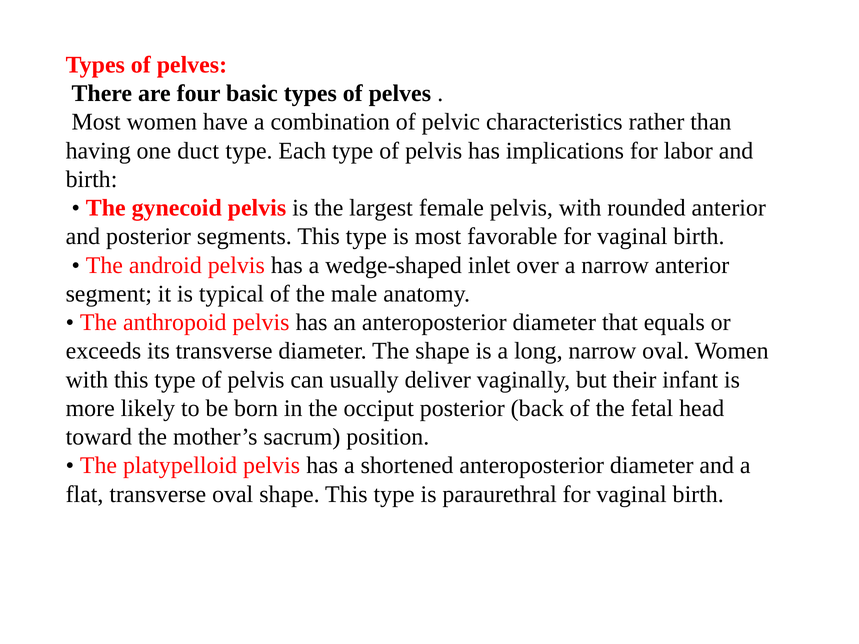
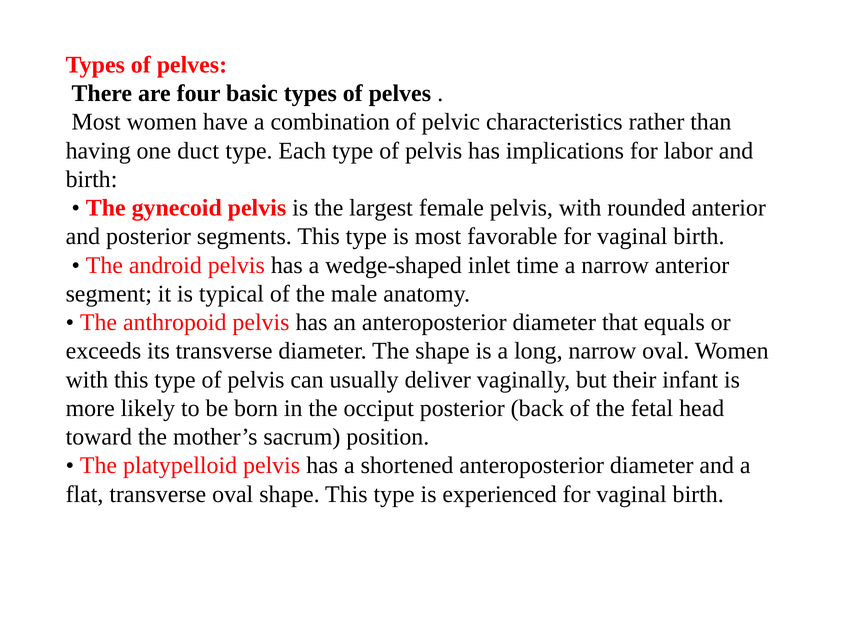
over: over -> time (538, 265)
paraurethral: paraurethral -> experienced (500, 494)
